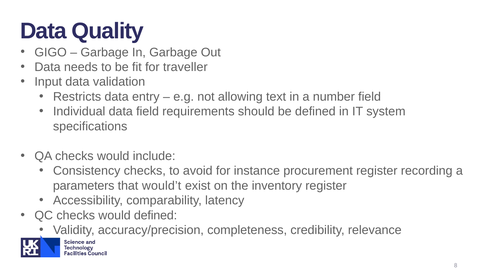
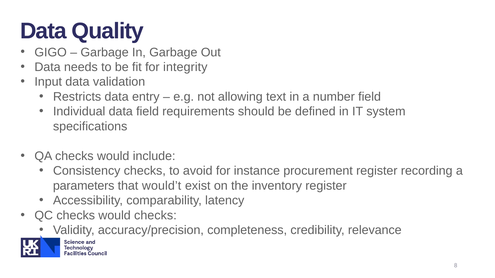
traveller: traveller -> integrity (185, 67)
would defined: defined -> checks (155, 216)
